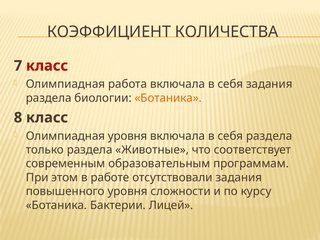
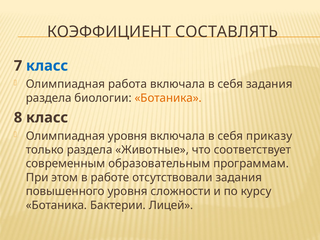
КОЛИЧЕСТВА: КОЛИЧЕСТВА -> СОСТАВЛЯТЬ (227, 32)
класс colour: red -> blue (47, 66)
себя раздела: раздела -> приказу (269, 136)
